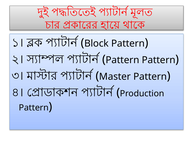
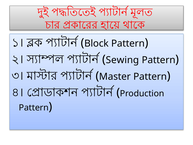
Pattern: Pattern -> Sewing (122, 60)
